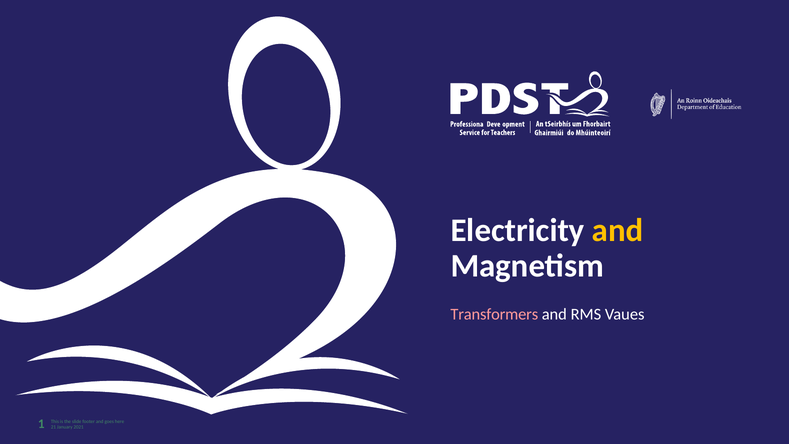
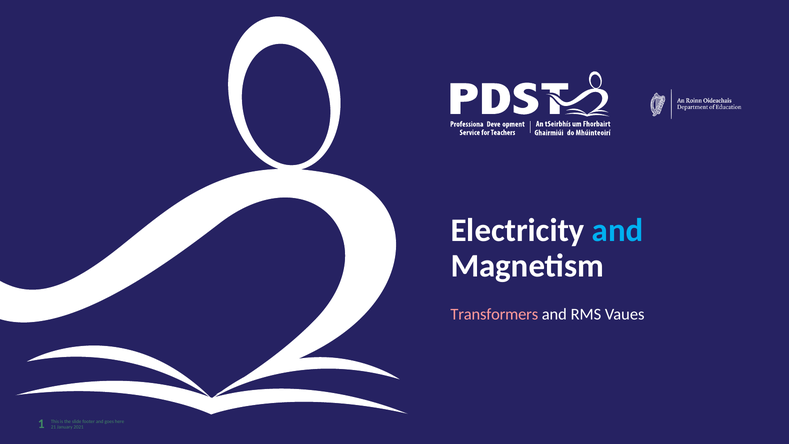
and colour: yellow -> light blue (618, 230)
